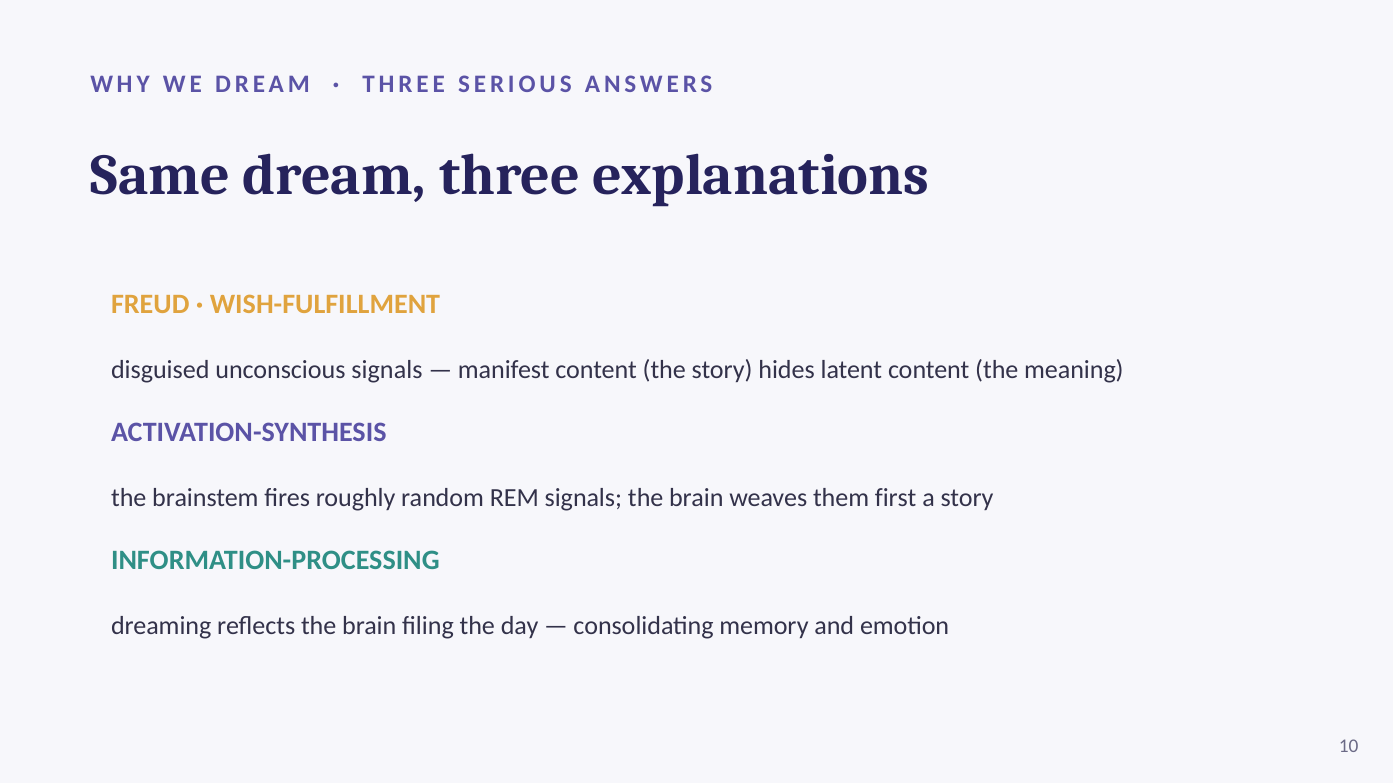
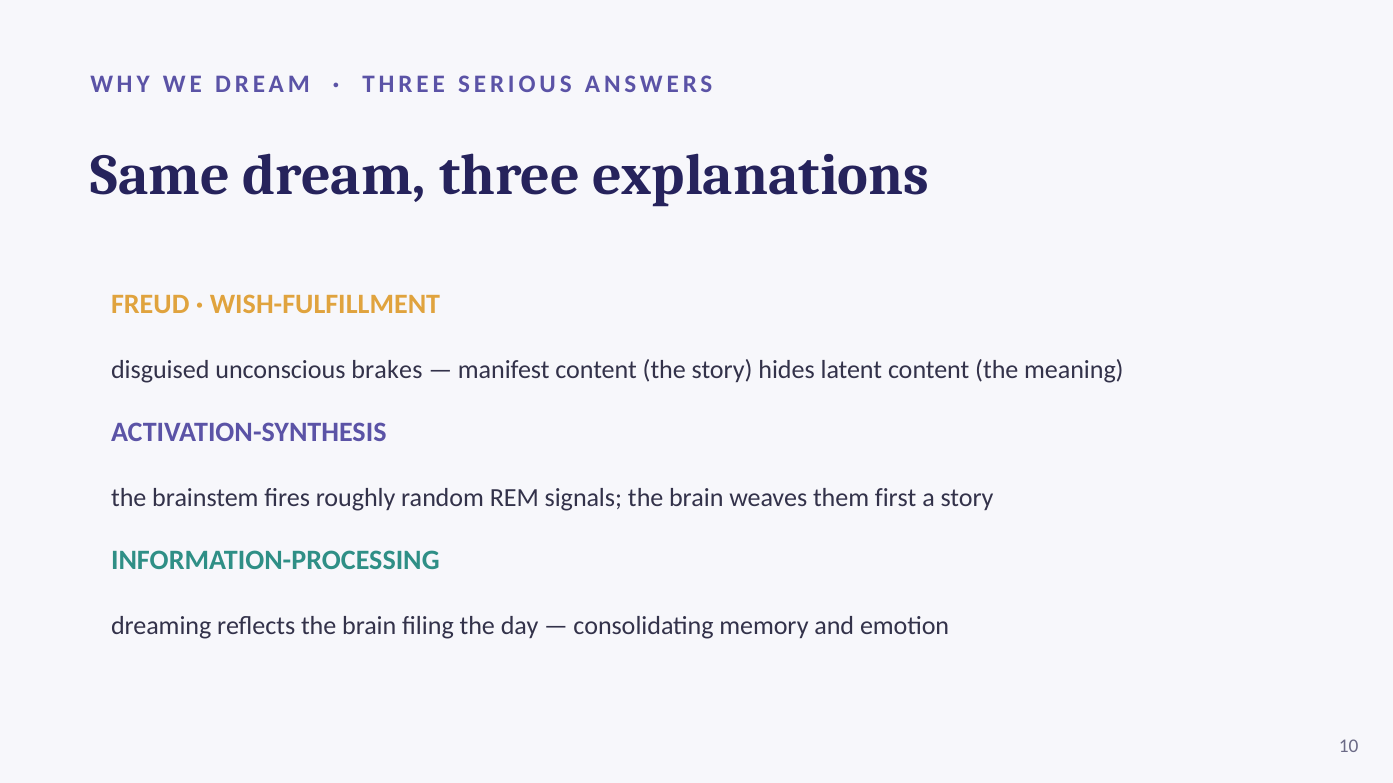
unconscious signals: signals -> brakes (387, 370)
